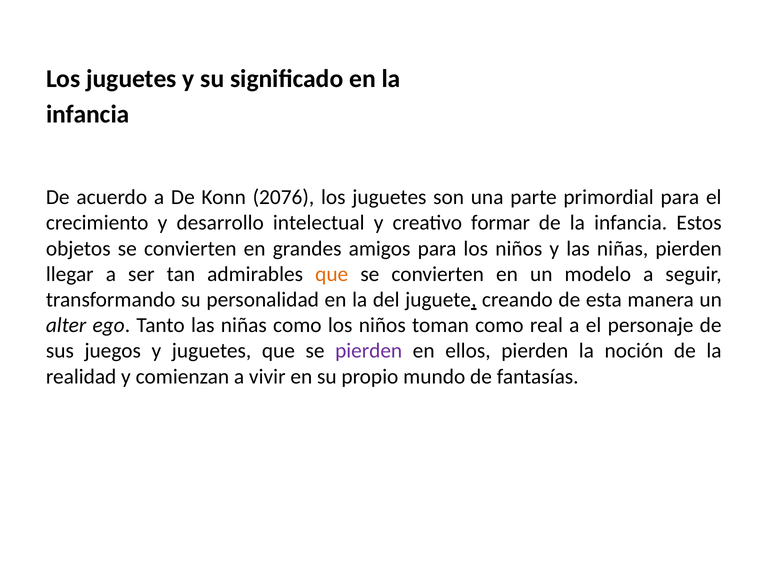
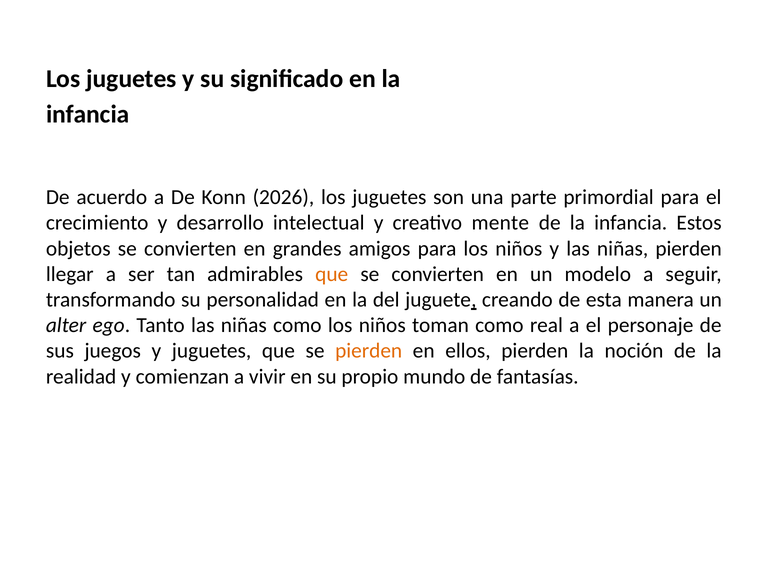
2076: 2076 -> 2026 (283, 197)
formar: formar -> mente (500, 223)
pierden colour: purple -> orange (369, 351)
